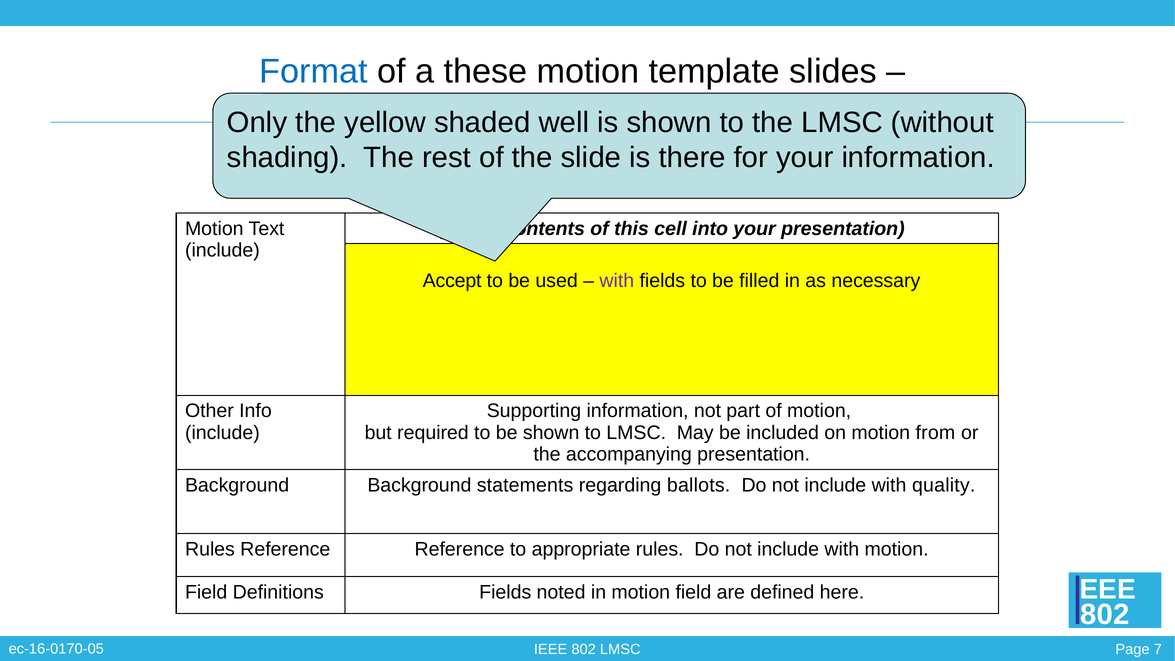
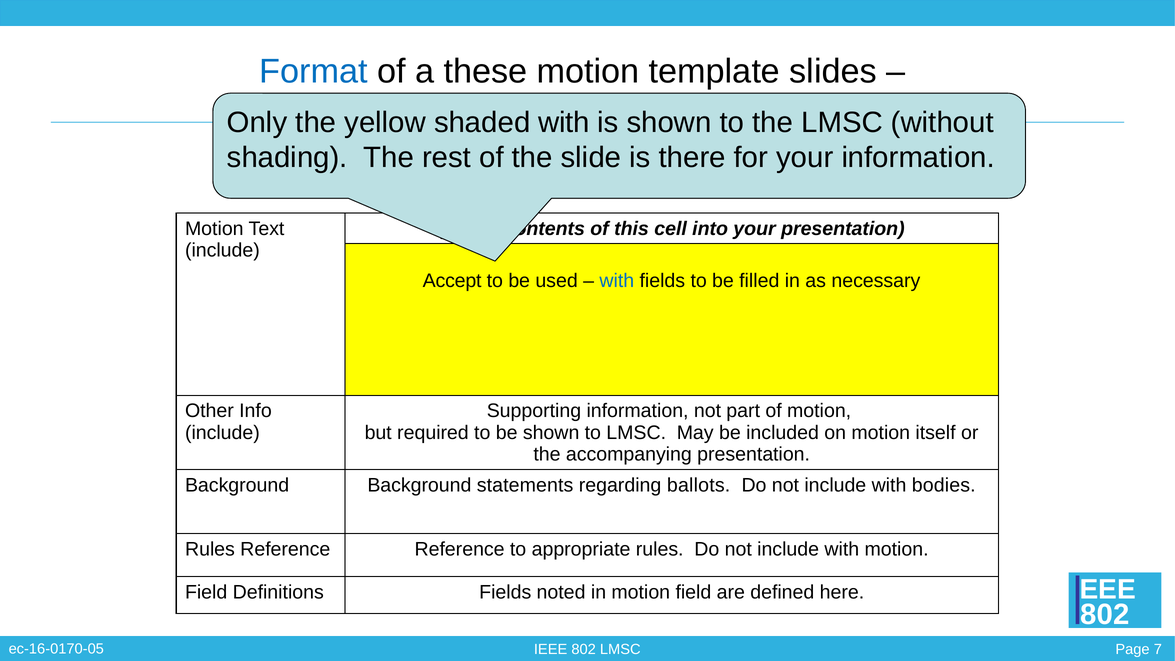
shaded well: well -> with (564, 122)
with colour: purple -> blue (617, 281)
from: from -> itself (936, 433)
quality: quality -> bodies (944, 485)
